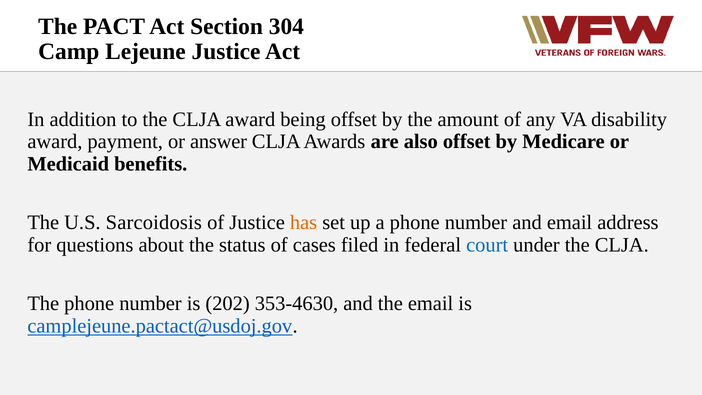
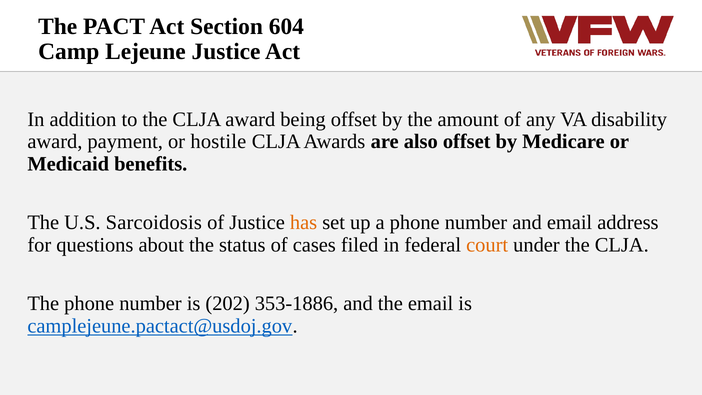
304: 304 -> 604 (286, 26)
answer: answer -> hostile (218, 142)
court colour: blue -> orange (487, 245)
353-4630: 353-4630 -> 353-1886 (297, 304)
